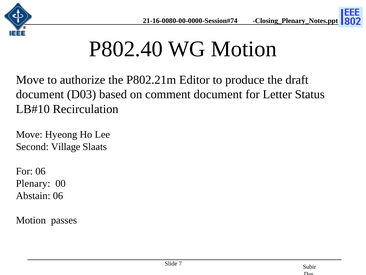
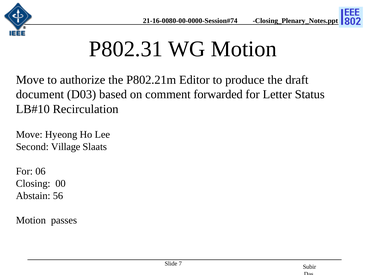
P802.40: P802.40 -> P802.31 (126, 49)
comment document: document -> forwarded (218, 94)
Plenary: Plenary -> Closing (33, 183)
Abstain 06: 06 -> 56 (58, 195)
